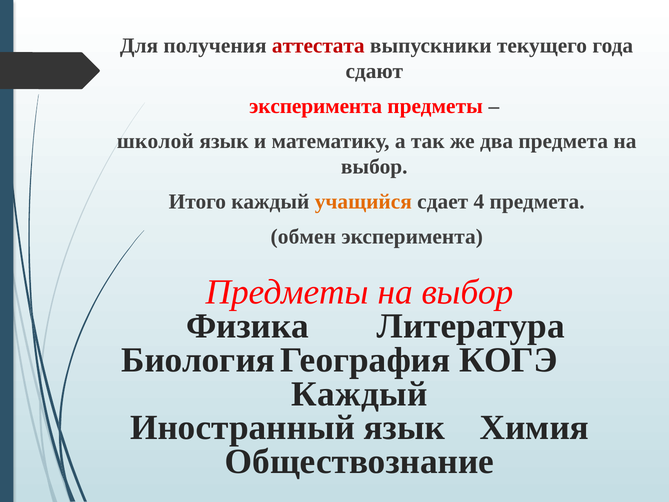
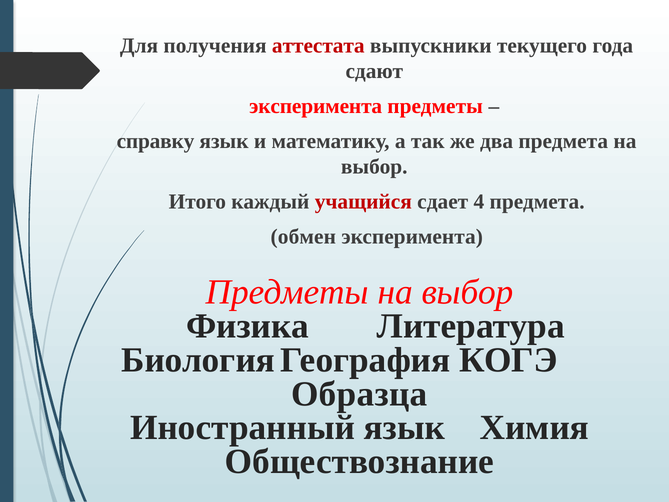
школой: школой -> справку (156, 141)
учащийся colour: orange -> red (363, 202)
Каждый: Каждый -> Образца (359, 394)
